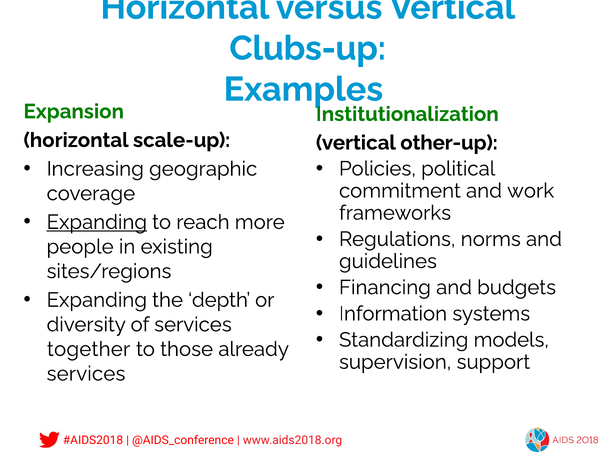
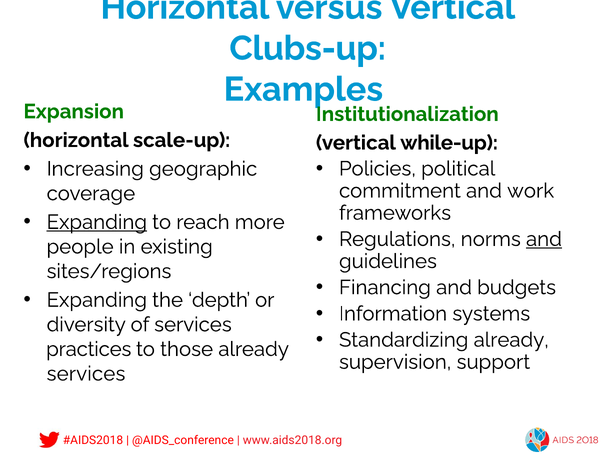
other-up: other-up -> while-up (449, 143)
and underline: none -> present (544, 239)
Standardizing models: models -> already (511, 340)
together: together -> practices (89, 349)
